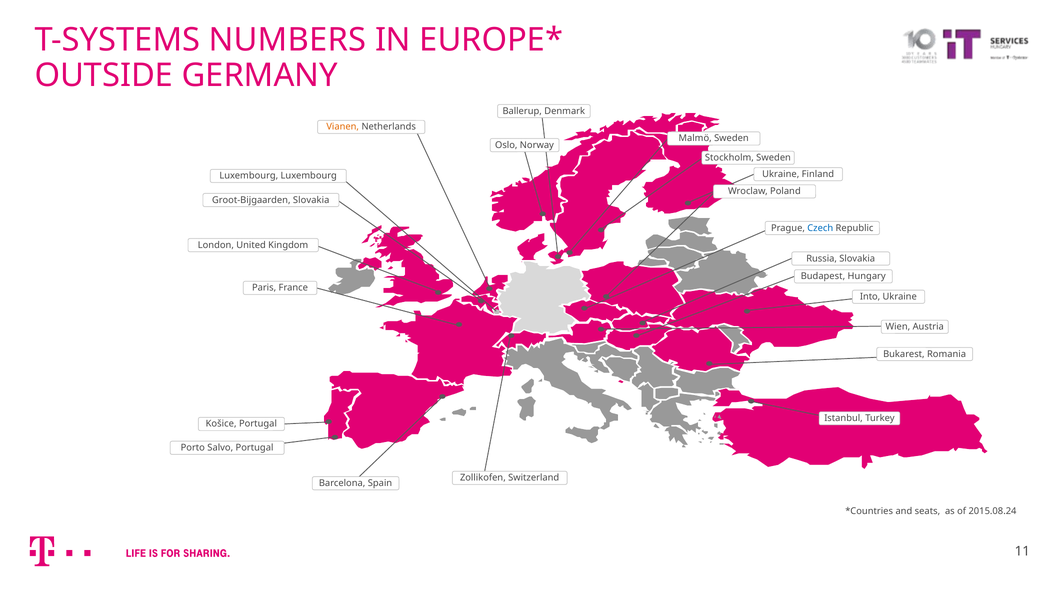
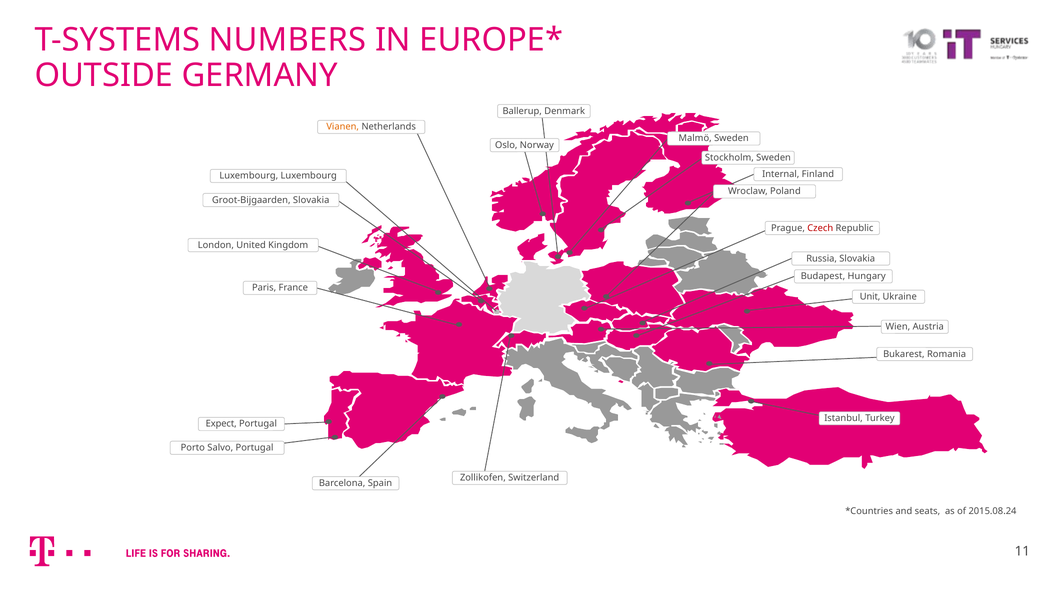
Ukraine: Ukraine -> Internal (781, 174)
Czech colour: blue -> red (820, 228)
Into: Into -> Unit (870, 297)
Košice: Košice -> Expect (221, 424)
